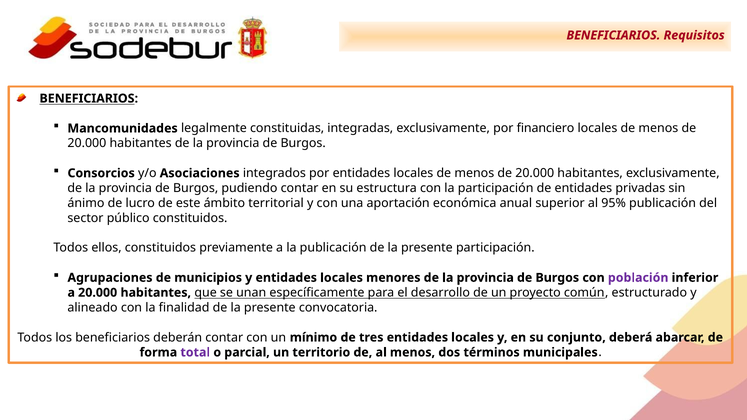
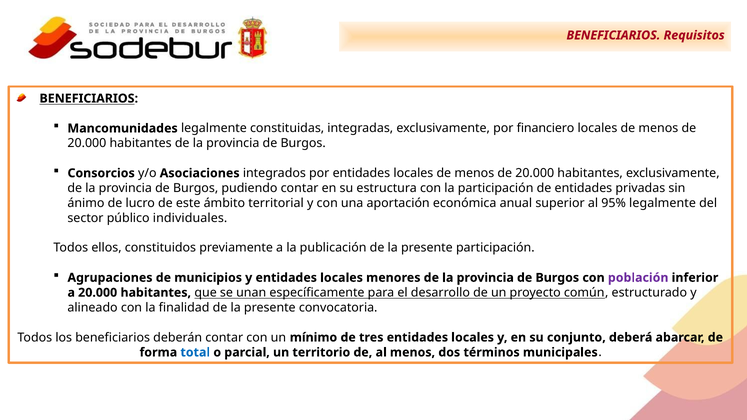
95% publicación: publicación -> legalmente (663, 203)
público constituidos: constituidos -> individuales (190, 218)
total colour: purple -> blue (195, 353)
